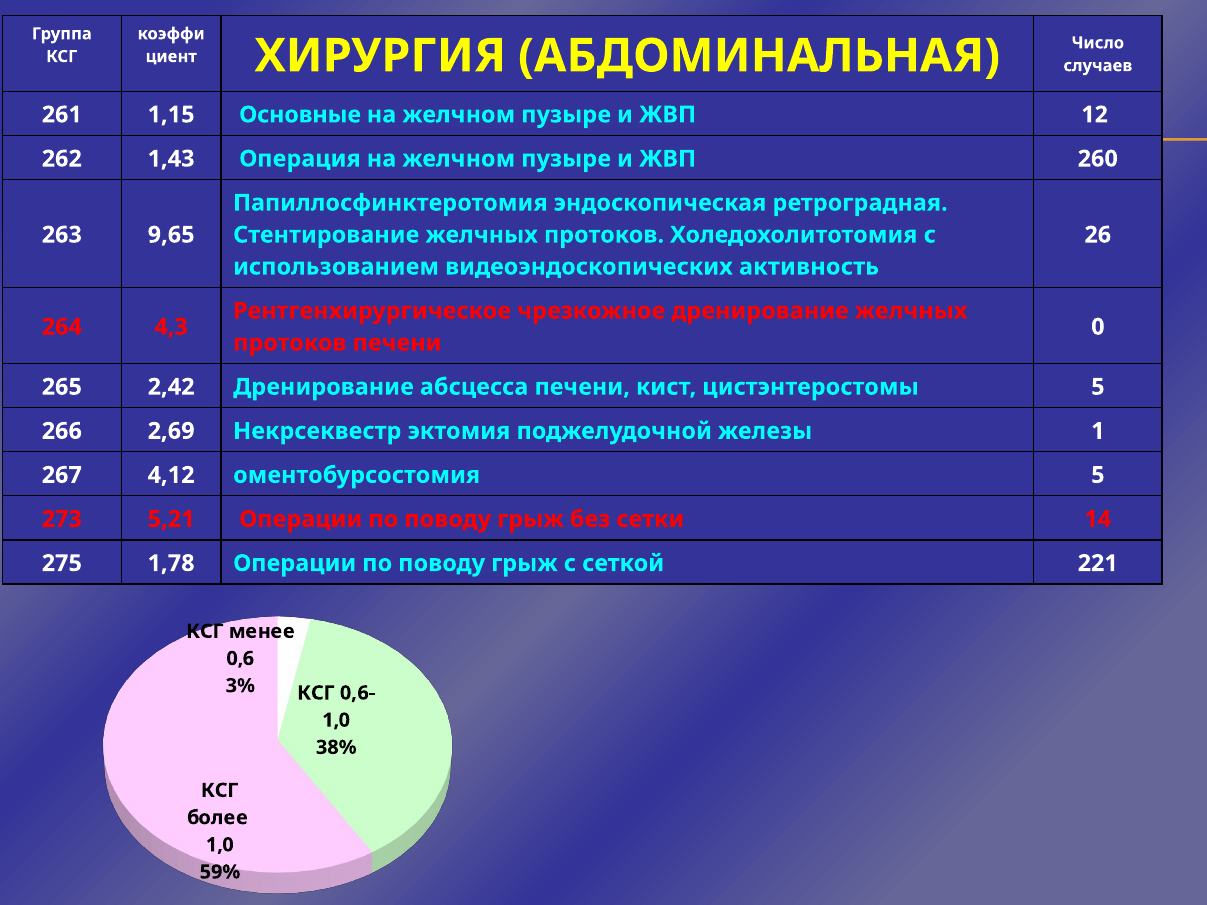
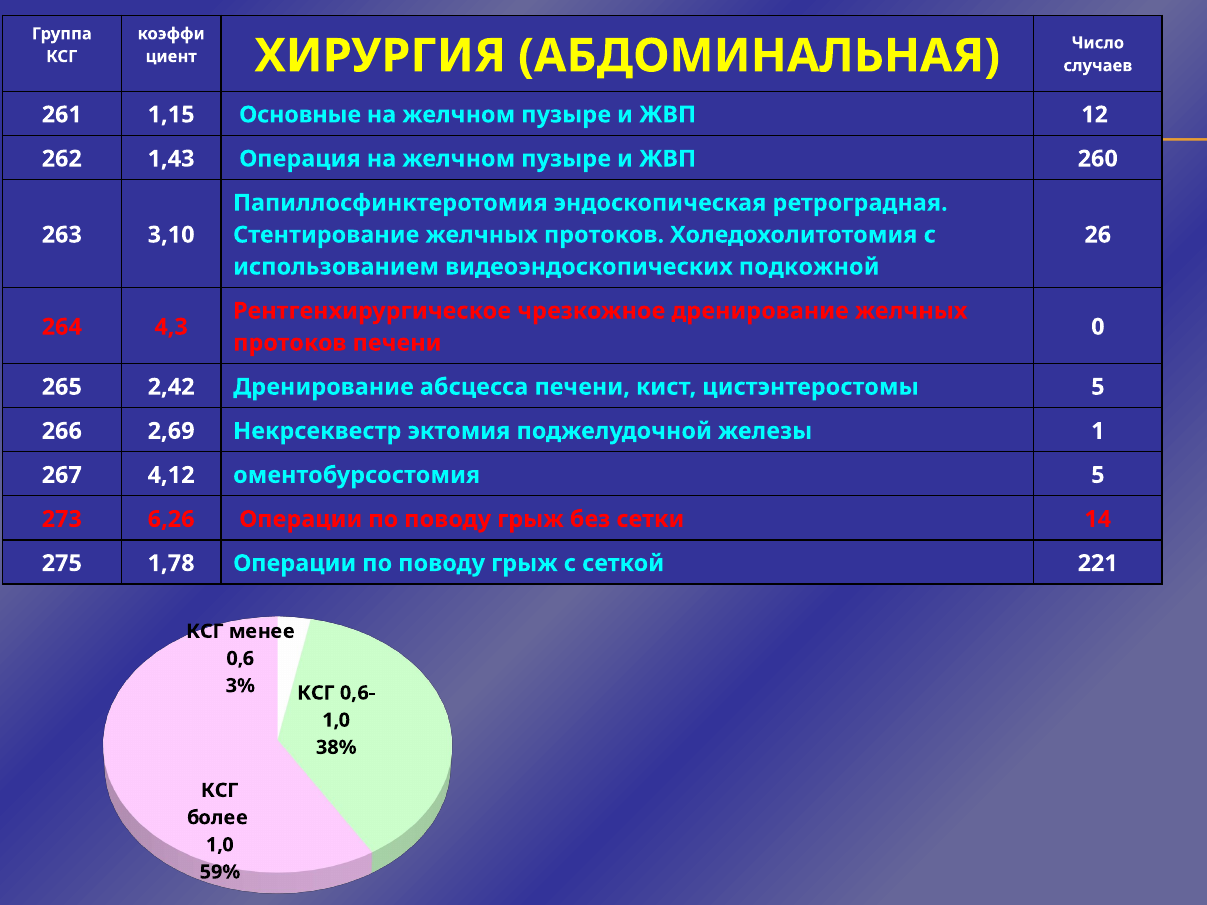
9,65: 9,65 -> 3,10 (171, 235)
активность: активность -> подкожной (809, 267)
5,21: 5,21 -> 6,26 (171, 519)
